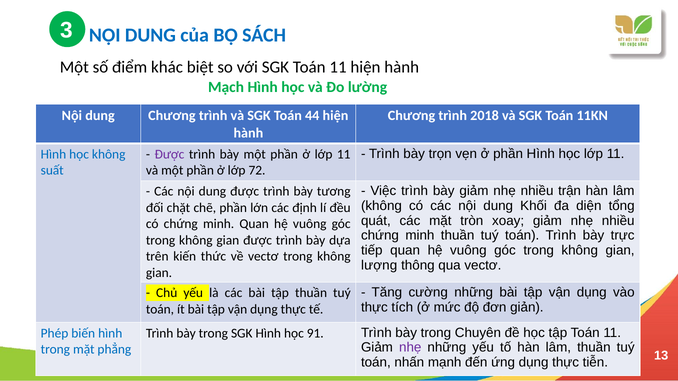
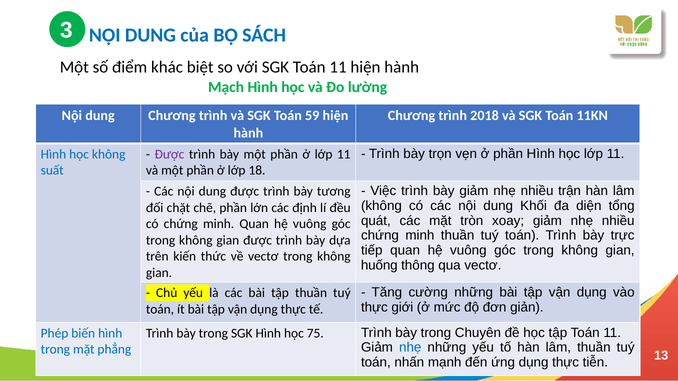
44: 44 -> 59 (312, 116)
72: 72 -> 18 (257, 171)
lượng: lượng -> huống (379, 266)
tích: tích -> giới (402, 308)
91: 91 -> 75 (315, 334)
nhẹ colour: purple -> blue (410, 348)
